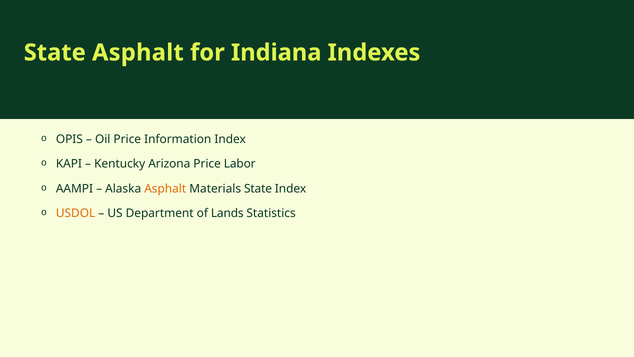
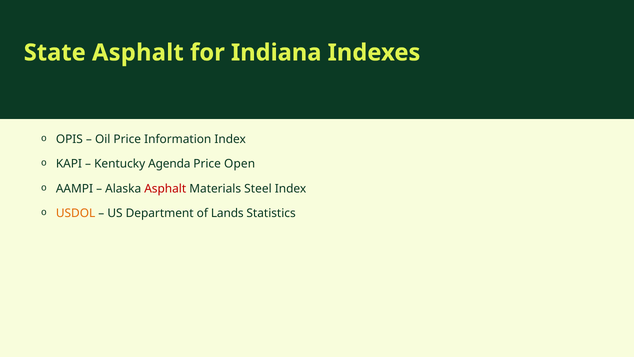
Arizona: Arizona -> Agenda (169, 164)
Labor: Labor -> Open (240, 164)
Asphalt colour: orange -> red (165, 189)
Materials State: State -> Steel (258, 189)
